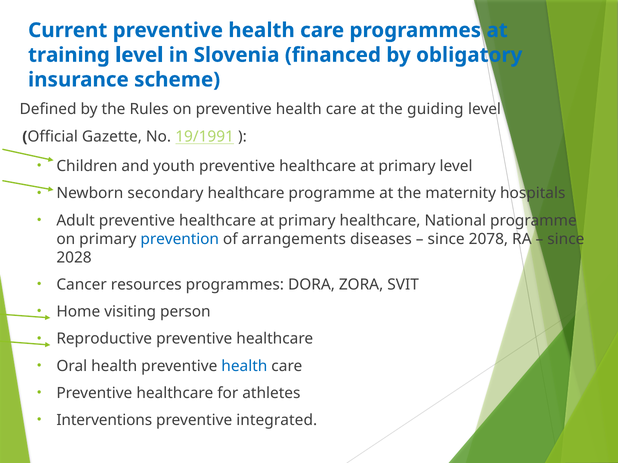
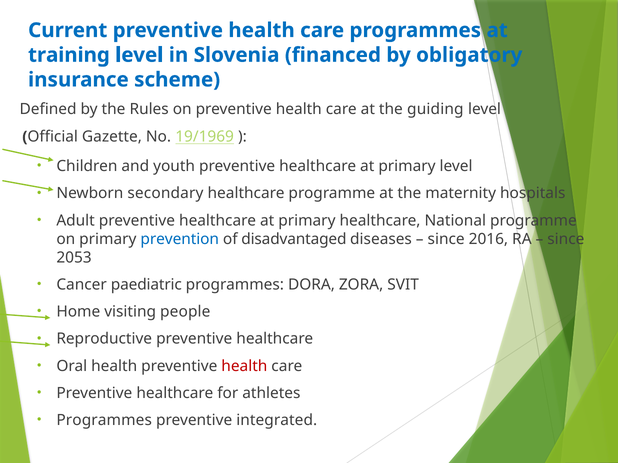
19/1991: 19/1991 -> 19/1969 (205, 137)
arrangements: arrangements -> disadvantaged (294, 239)
2078: 2078 -> 2016 (488, 239)
2028: 2028 -> 2053 (74, 258)
resources: resources -> paediatric (146, 285)
person: person -> people (185, 312)
health colour: blue -> red (244, 366)
Interventions: Interventions -> Programmes (104, 421)
